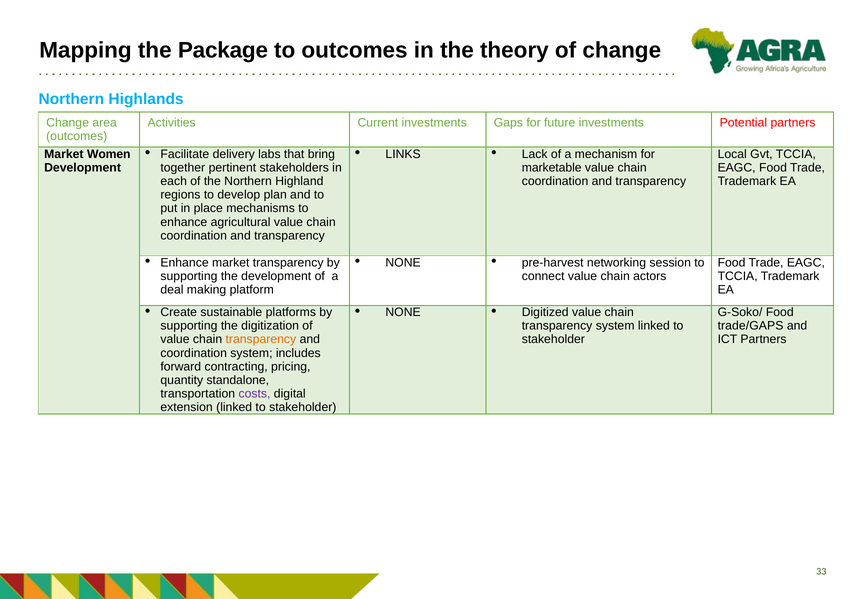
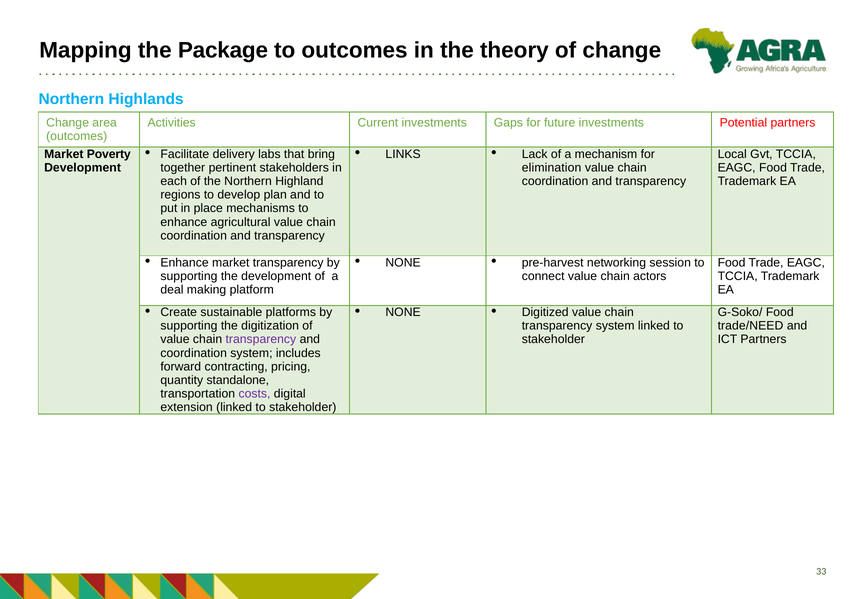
Women: Women -> Poverty (109, 154)
marketable: marketable -> elimination (552, 168)
trade/GAPS: trade/GAPS -> trade/NEED (751, 326)
transparency colour: orange -> purple (261, 339)
